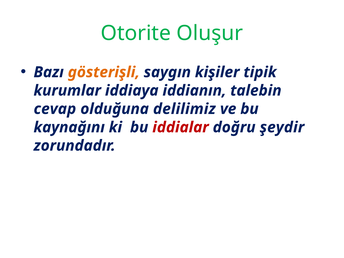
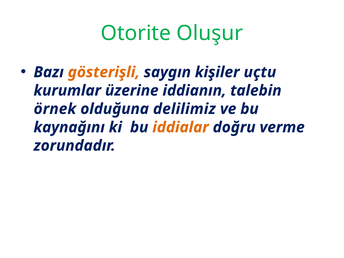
tipik: tipik -> uçtu (260, 72)
iddiaya: iddiaya -> üzerine (132, 91)
cevap: cevap -> örnek (55, 109)
iddialar colour: red -> orange (181, 127)
şeydir: şeydir -> verme (282, 127)
